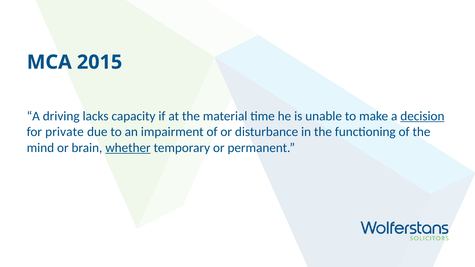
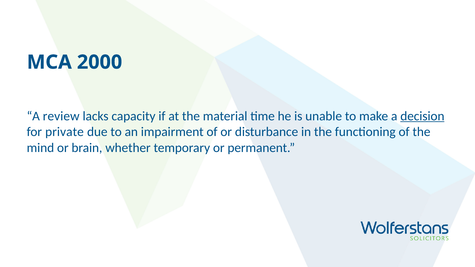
2015: 2015 -> 2000 (100, 62)
driving: driving -> review (61, 116)
whether underline: present -> none (128, 148)
